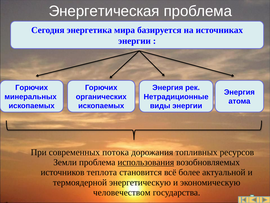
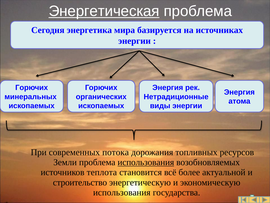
Энергетическая underline: none -> present (104, 11)
термоядерной: термоядерной -> строительство (80, 182)
человечеством: человечеством -> использования (122, 192)
